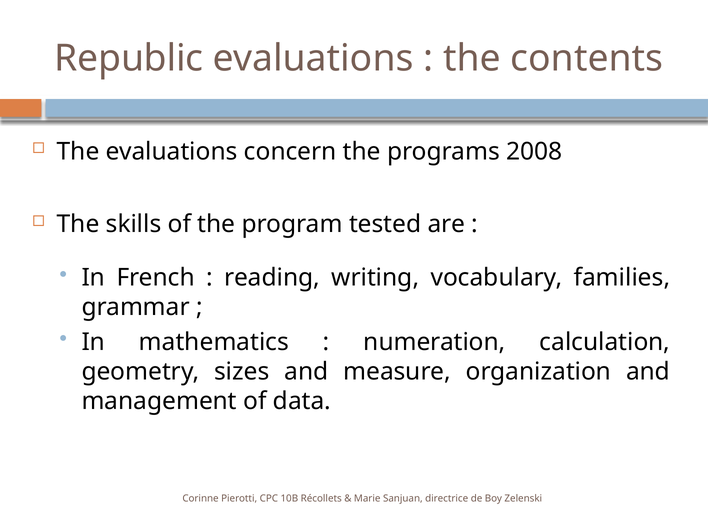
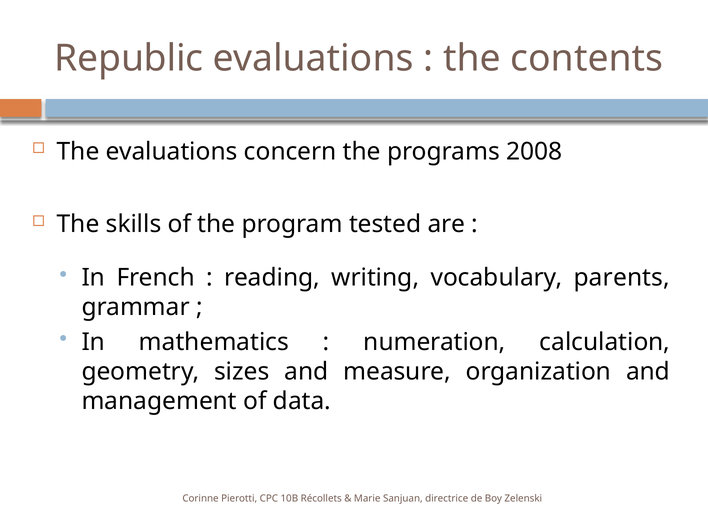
families: families -> parents (622, 278)
